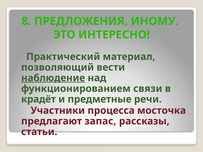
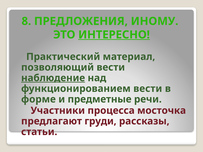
ИНТЕРЕСНО underline: none -> present (114, 35)
функционированием связи: связи -> вести (148, 89)
крадёт: крадёт -> форме (38, 99)
запас: запас -> груди (100, 121)
